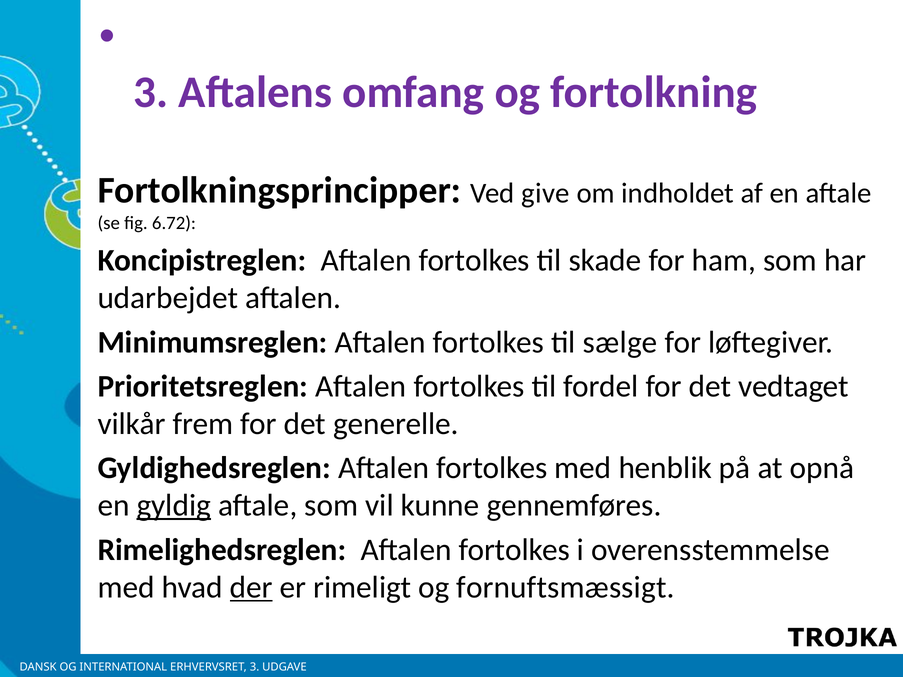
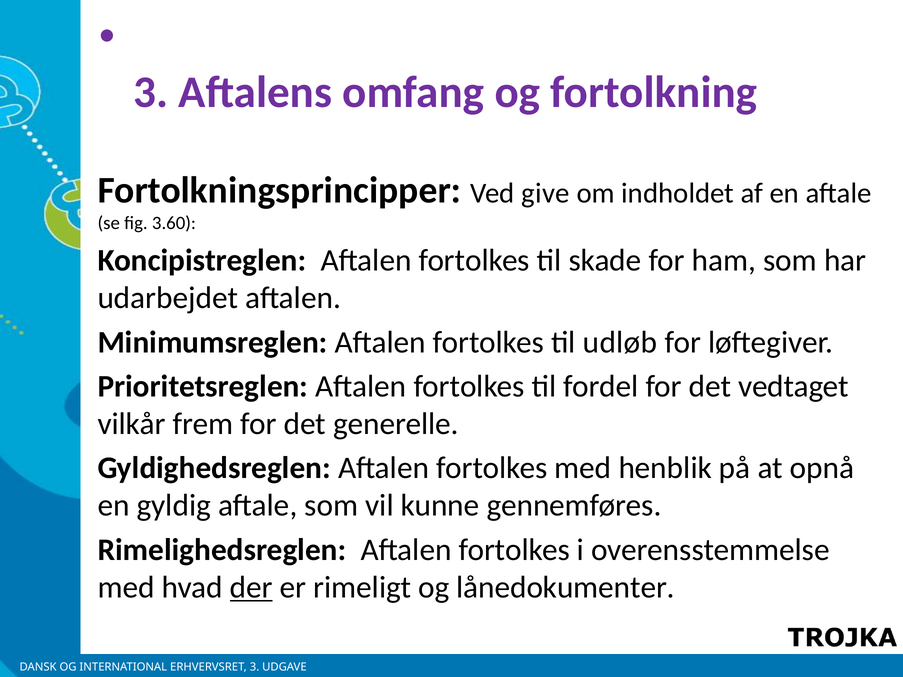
6.72: 6.72 -> 3.60 (174, 223)
sælge: sælge -> udløb (620, 342)
gyldig underline: present -> none (174, 506)
fornuftsmæssigt: fornuftsmæssigt -> lånedokumenter (566, 588)
